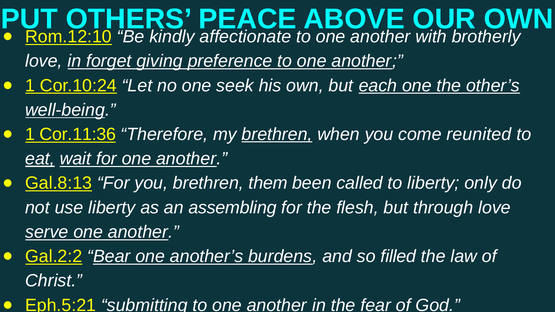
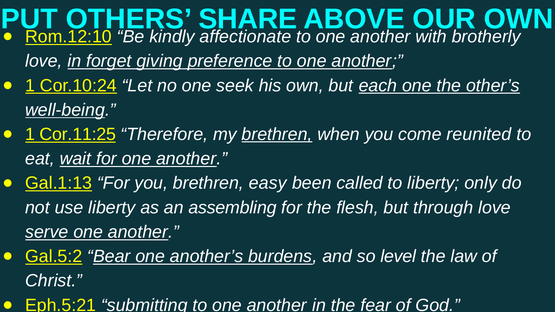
PEACE: PEACE -> SHARE (248, 19)
Cor.11:36: Cor.11:36 -> Cor.11:25 (78, 134)
eat underline: present -> none (40, 159)
Gal.8:13: Gal.8:13 -> Gal.1:13 (59, 183)
them: them -> easy (268, 183)
Gal.2:2: Gal.2:2 -> Gal.5:2 (54, 257)
filled: filled -> level (398, 257)
